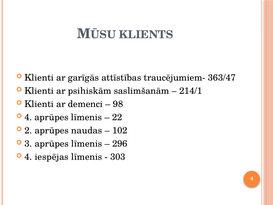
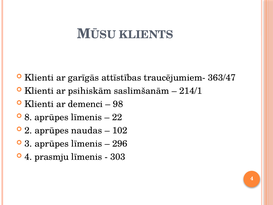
4: 4 -> 8 (28, 117)
iespējas: iespējas -> prasmju (52, 157)
